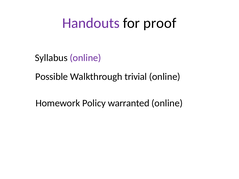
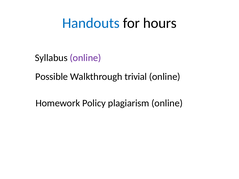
Handouts colour: purple -> blue (91, 23)
proof: proof -> hours (160, 23)
warranted: warranted -> plagiarism (129, 103)
